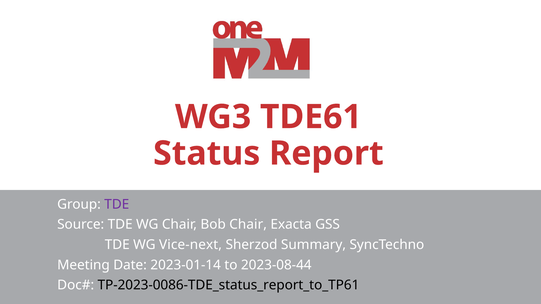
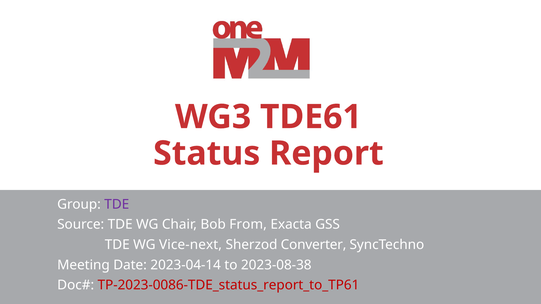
Bob Chair: Chair -> From (248, 225)
Summary: Summary -> Converter (314, 245)
2023-01-14: 2023-01-14 -> 2023-04-14 (186, 265)
2023-08-44: 2023-08-44 -> 2023-08-38 (276, 265)
TP-2023-0086-TDE_status_report_to_TP61 colour: black -> red (228, 285)
